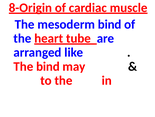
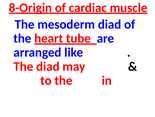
mesoderm bind: bind -> diad (110, 24)
bind: bind -> diad (48, 66)
